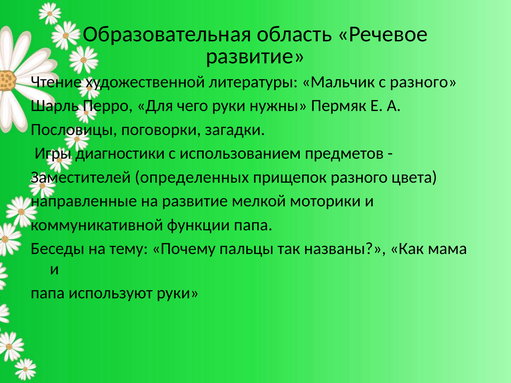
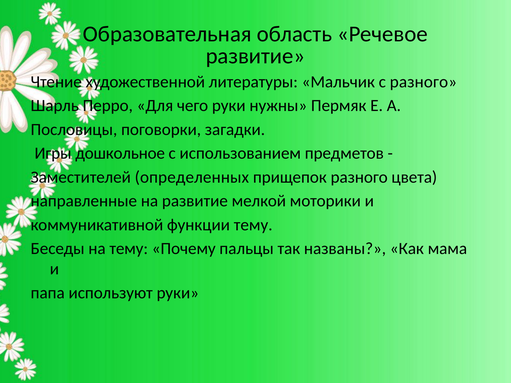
диагностики: диагностики -> дошкольное (120, 153)
функции папа: папа -> тему (253, 225)
